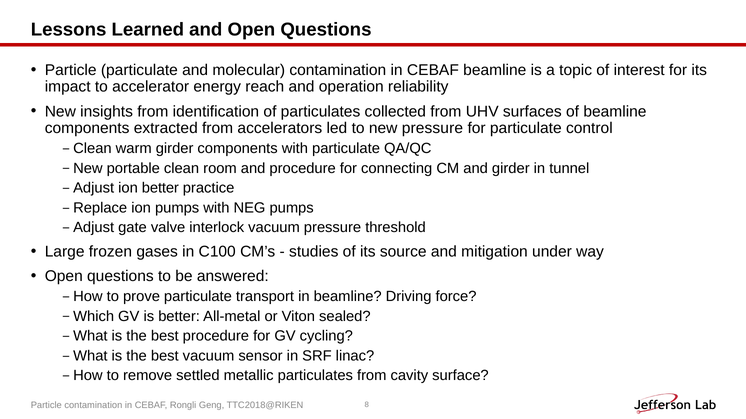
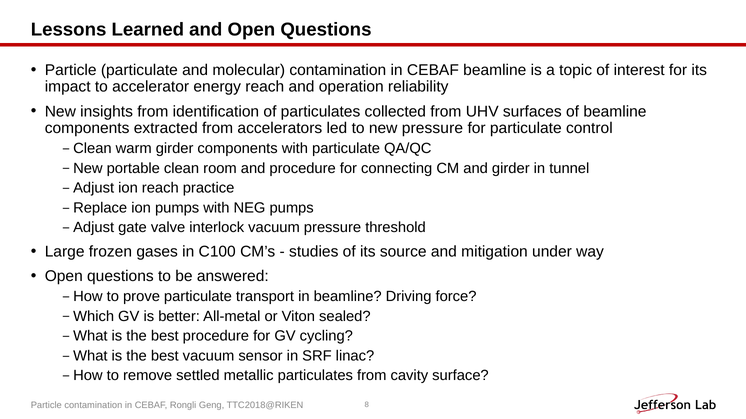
ion better: better -> reach (160, 188)
